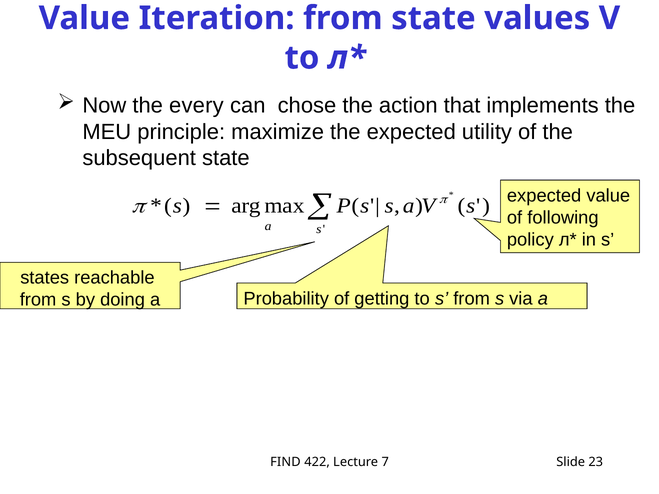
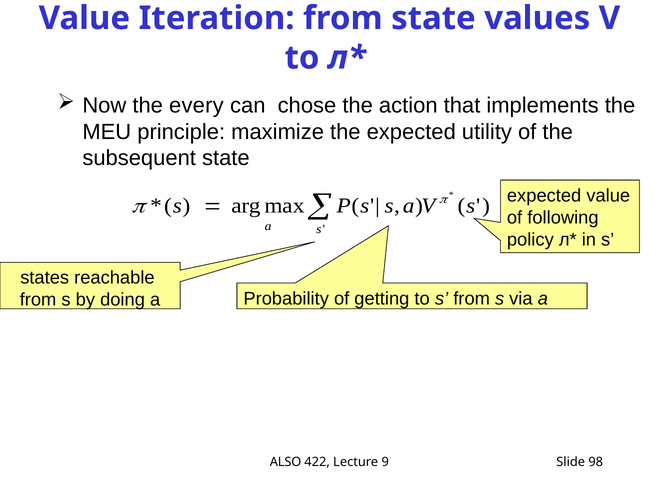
FIND: FIND -> ALSO (286, 462)
7: 7 -> 9 (385, 462)
23: 23 -> 98 (596, 462)
